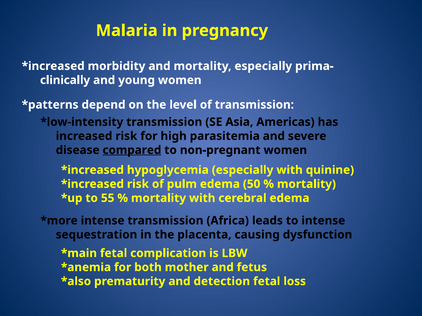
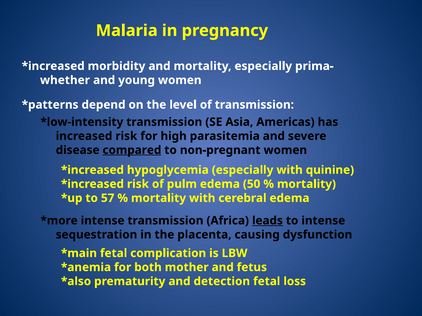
clinically: clinically -> whether (65, 80)
55: 55 -> 57 (108, 198)
leads underline: none -> present (267, 221)
